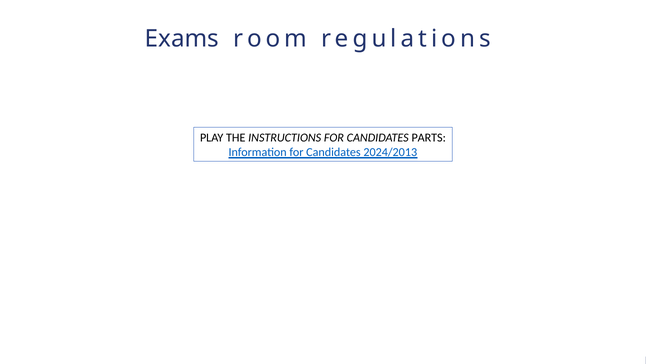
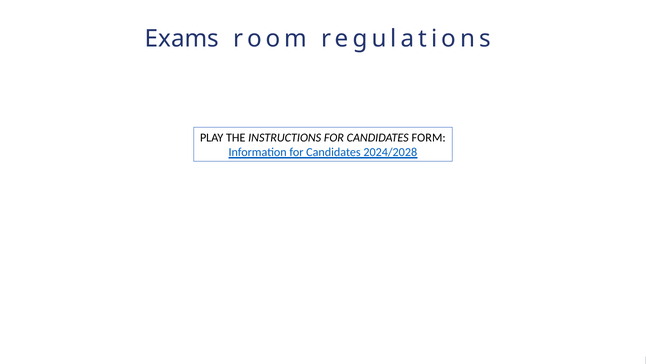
PARTS: PARTS -> FORM (429, 138)
2024/2013: 2024/2013 -> 2024/2028 (390, 152)
